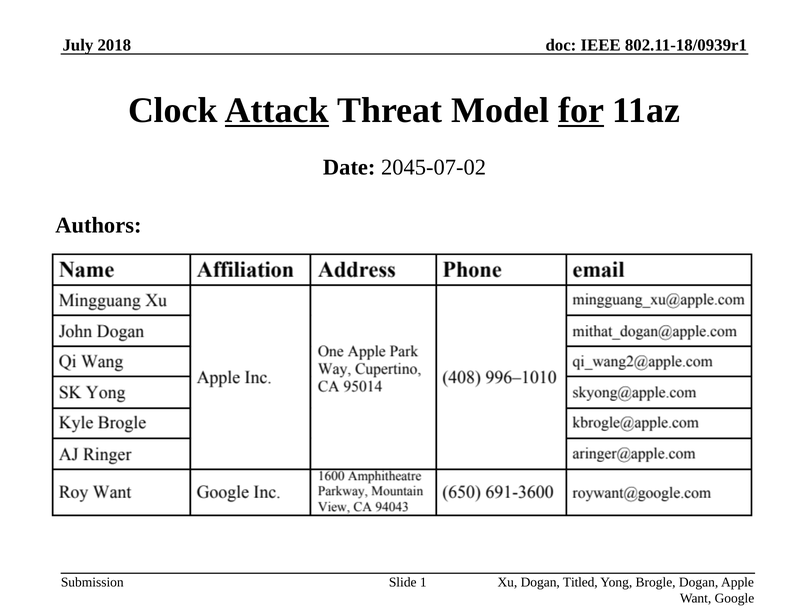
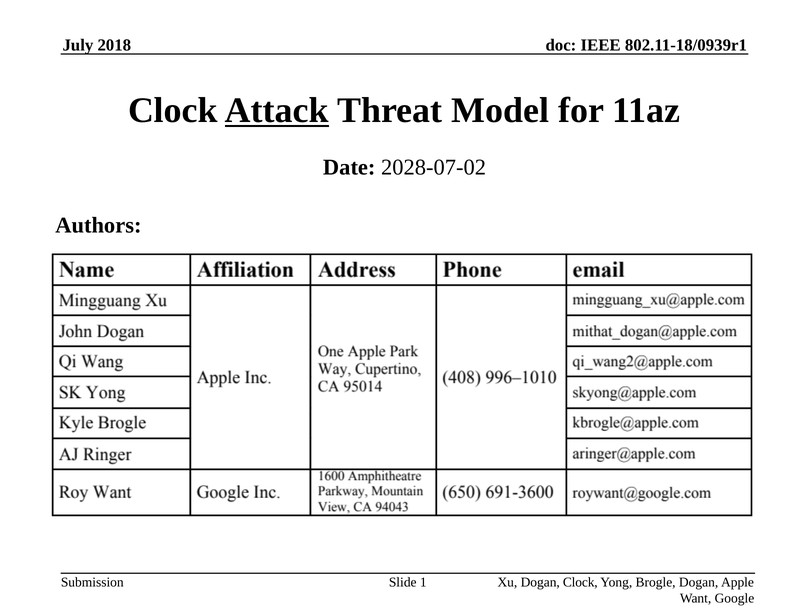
for underline: present -> none (581, 110)
2045-07-02: 2045-07-02 -> 2028-07-02 (434, 167)
Dogan Titled: Titled -> Clock (580, 582)
